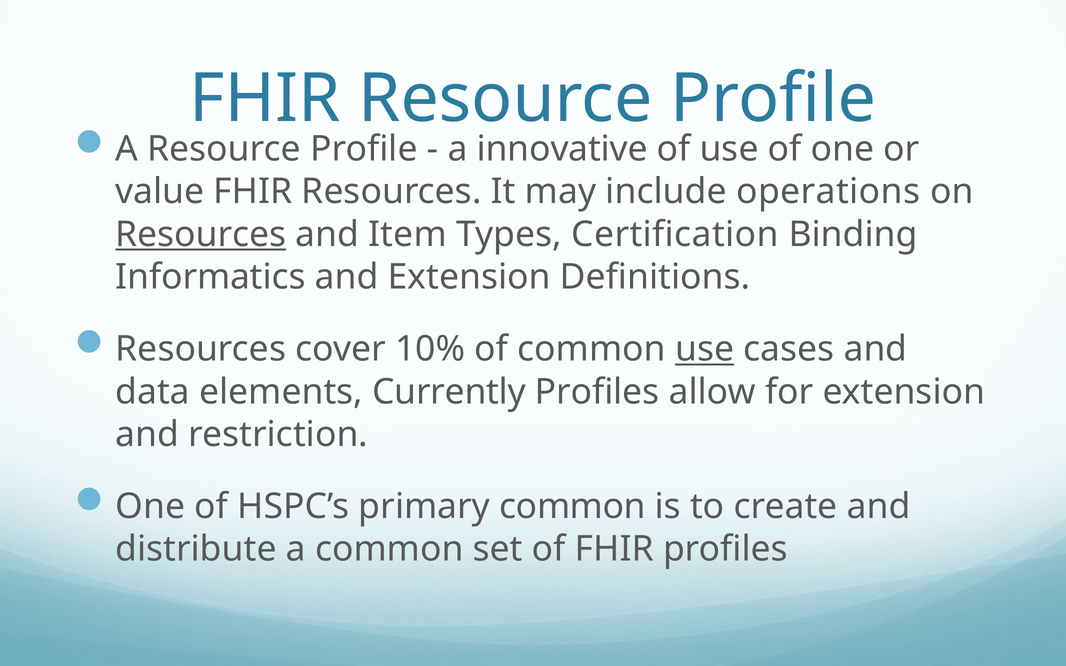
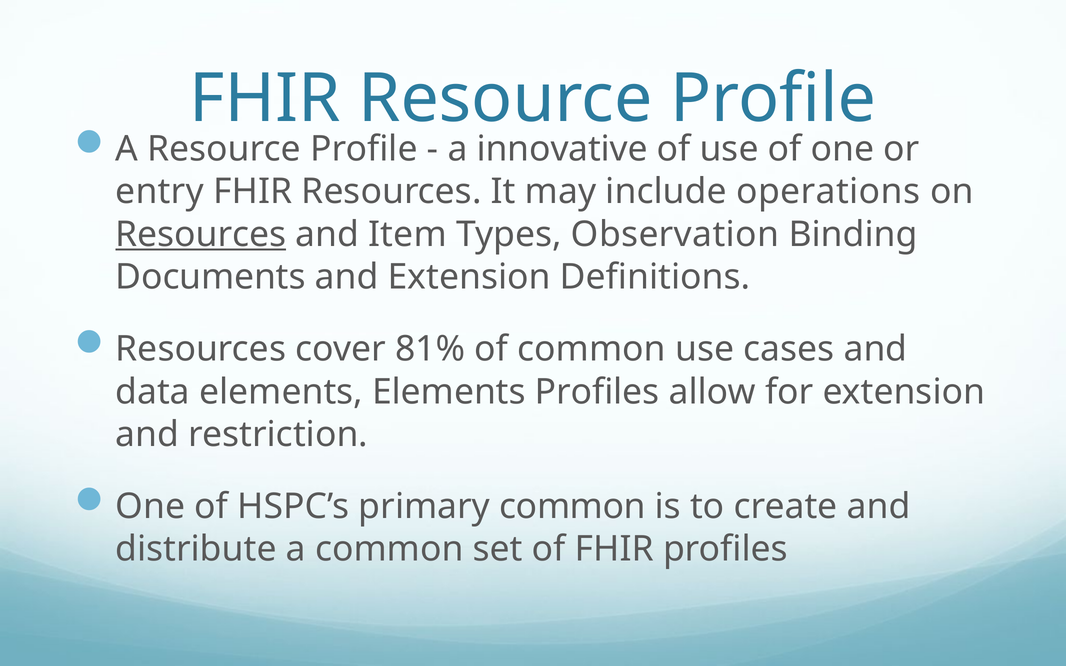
value: value -> entry (160, 192)
Certification: Certification -> Observation (675, 234)
Informatics: Informatics -> Documents (211, 277)
10%: 10% -> 81% (430, 349)
use underline: present -> none (705, 349)
elements Currently: Currently -> Elements (449, 392)
